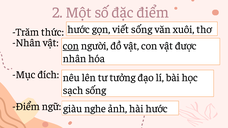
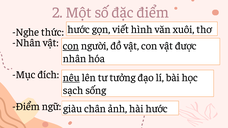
viết sống: sống -> hình (142, 30)
Trăm: Trăm -> Nghe (26, 32)
nêu underline: none -> present (71, 78)
nghe: nghe -> chân (95, 109)
